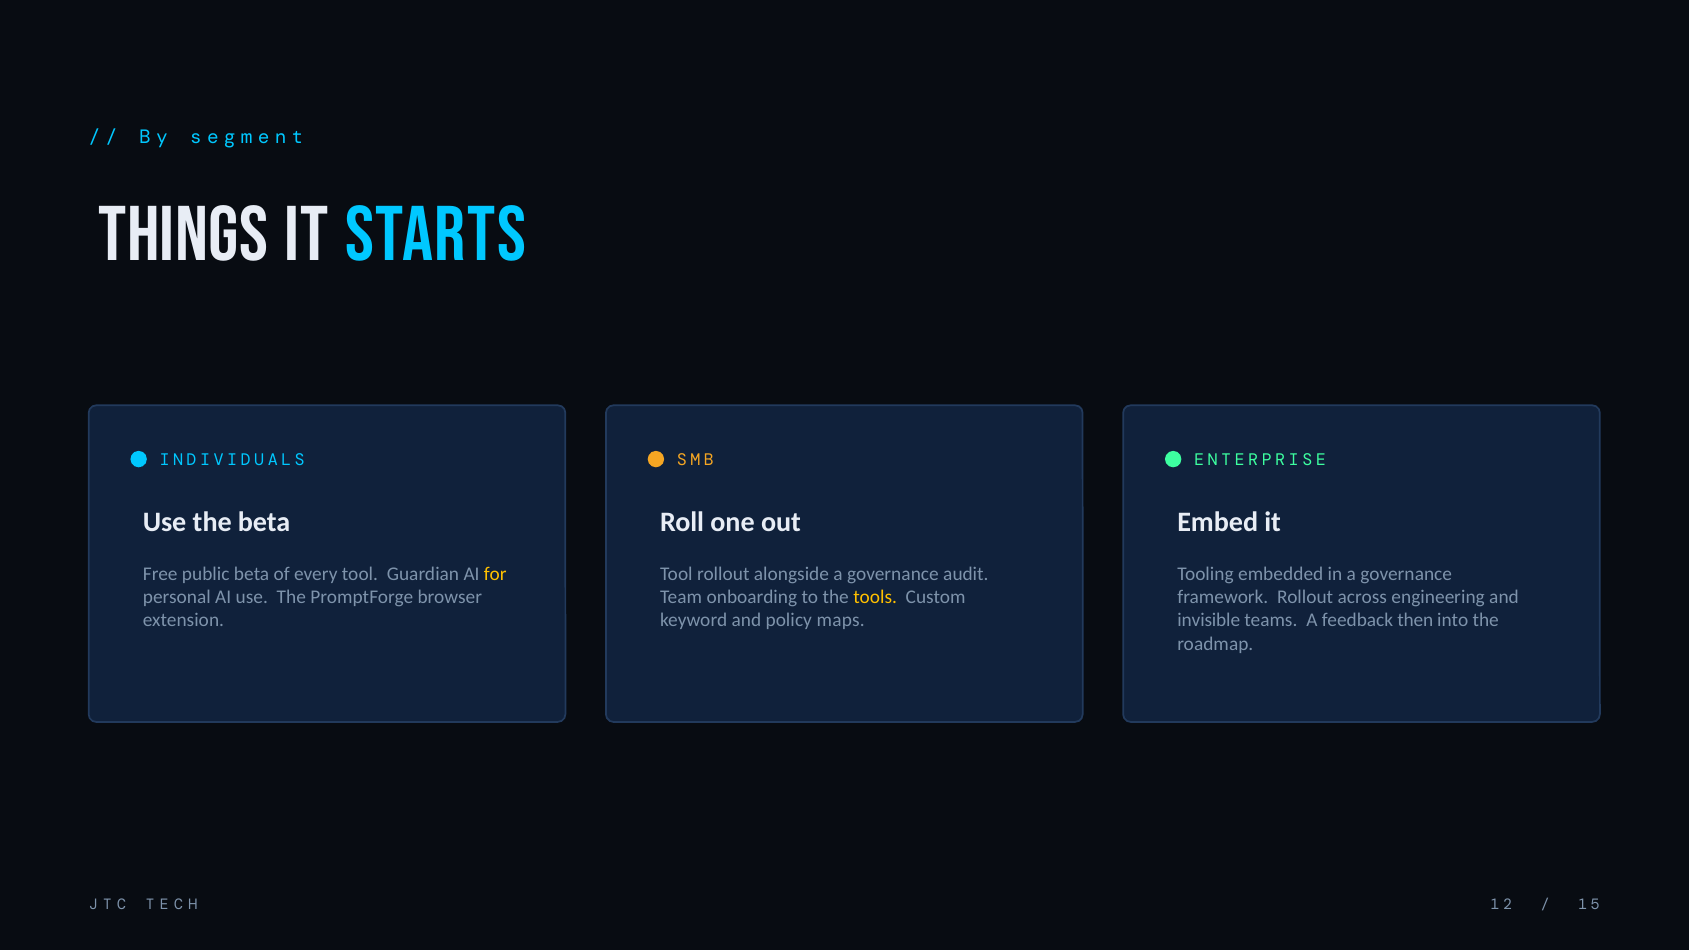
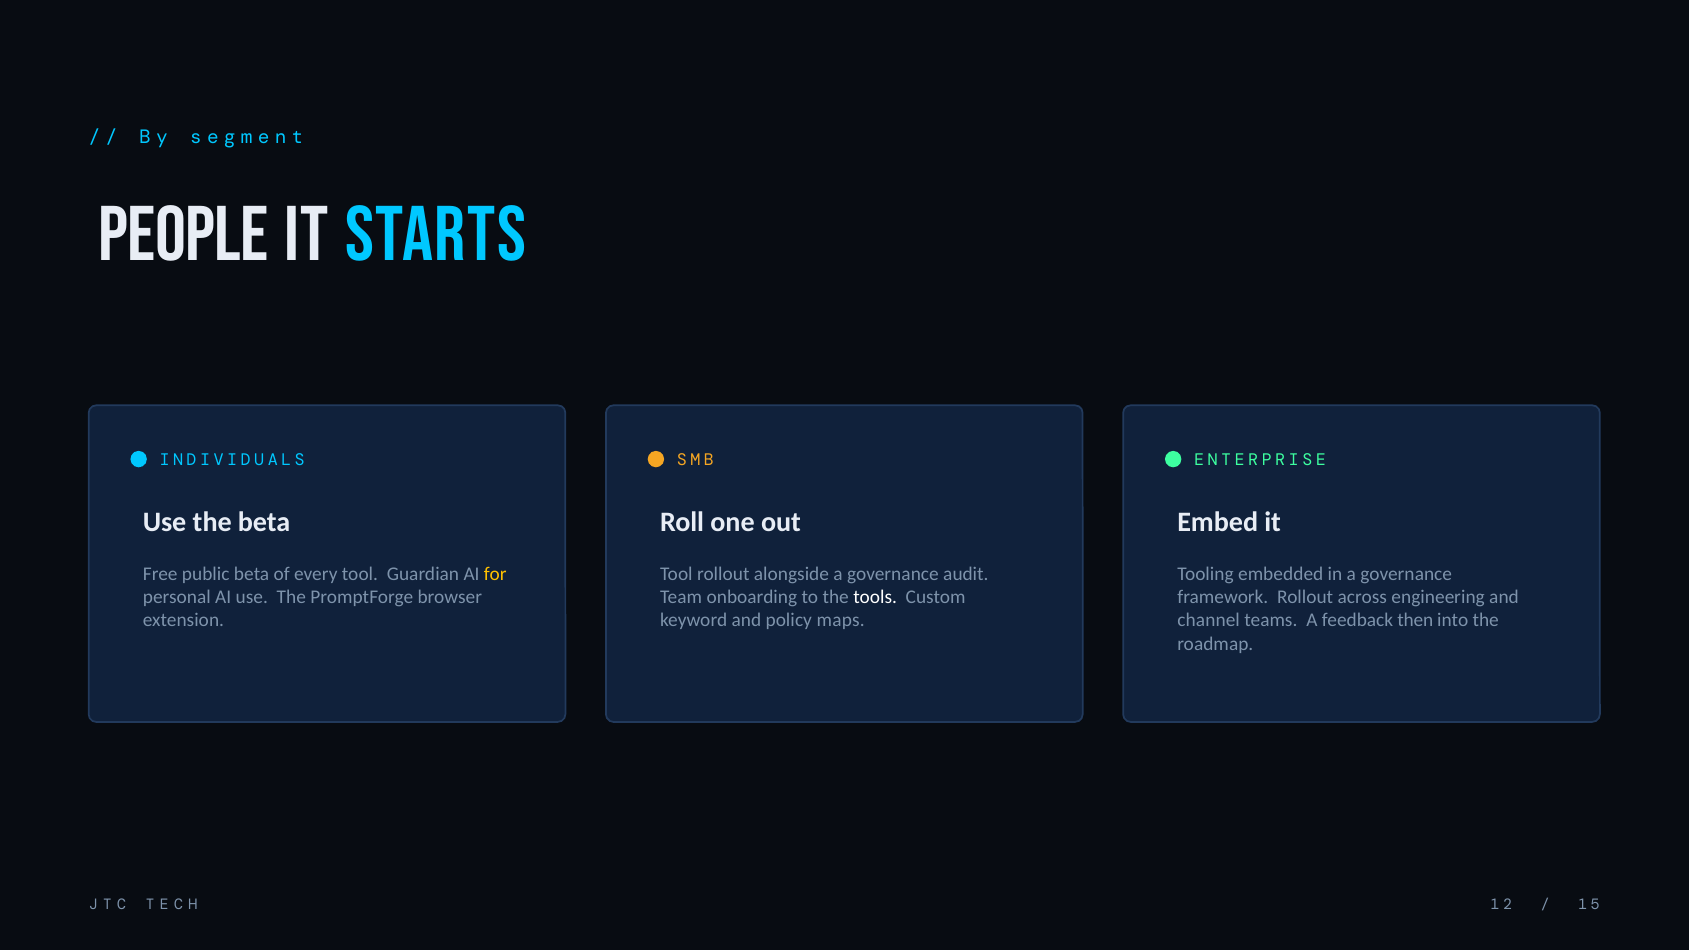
Things: Things -> People (184, 235)
tools colour: yellow -> white (875, 597)
invisible: invisible -> channel (1209, 620)
